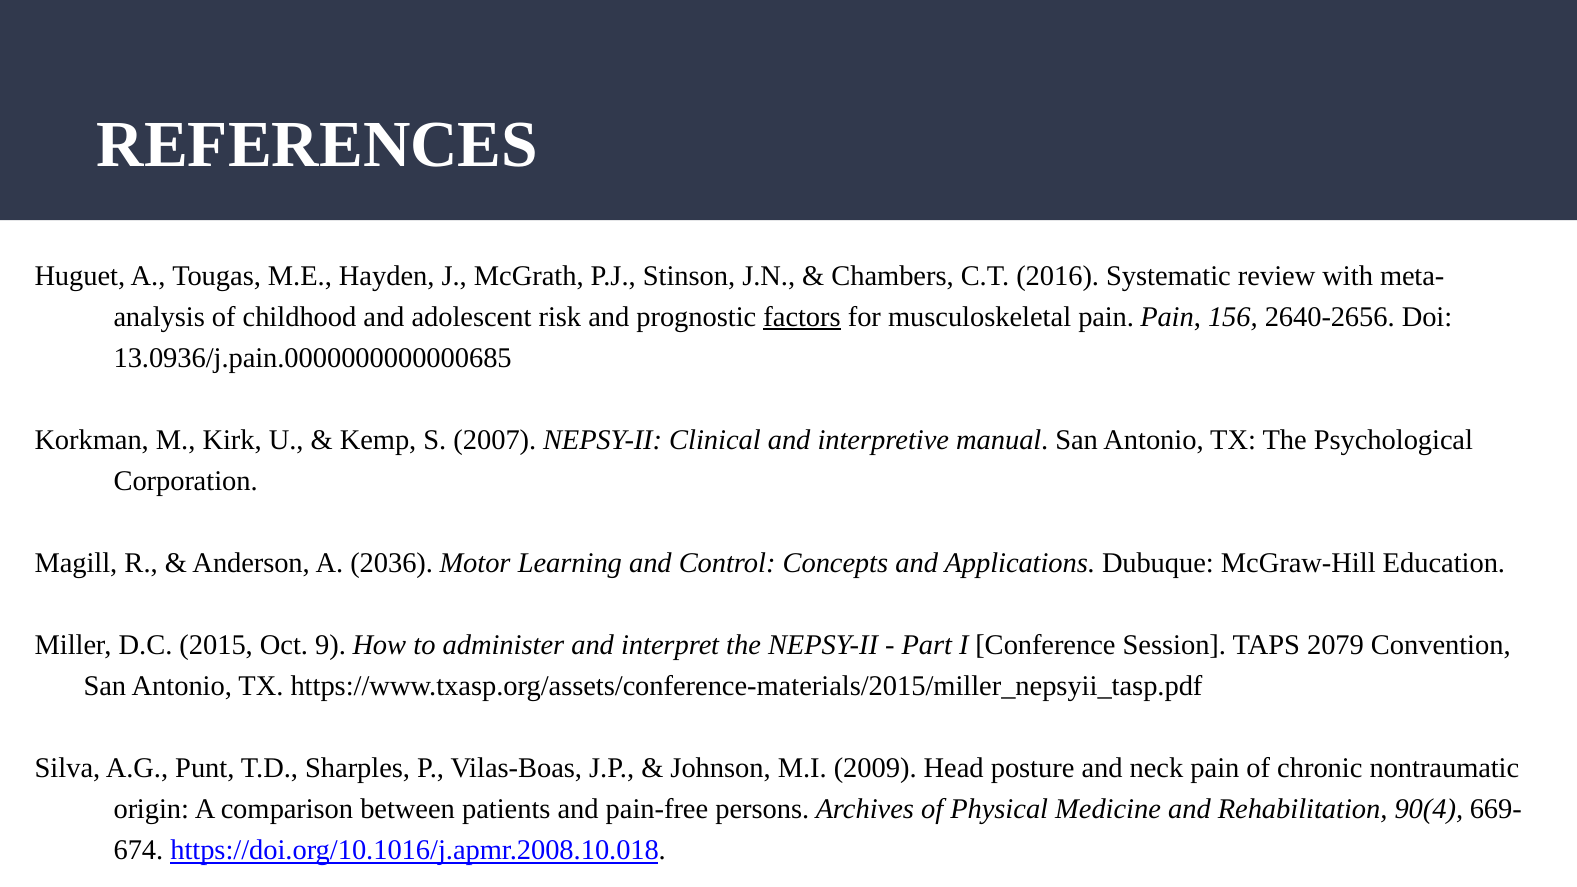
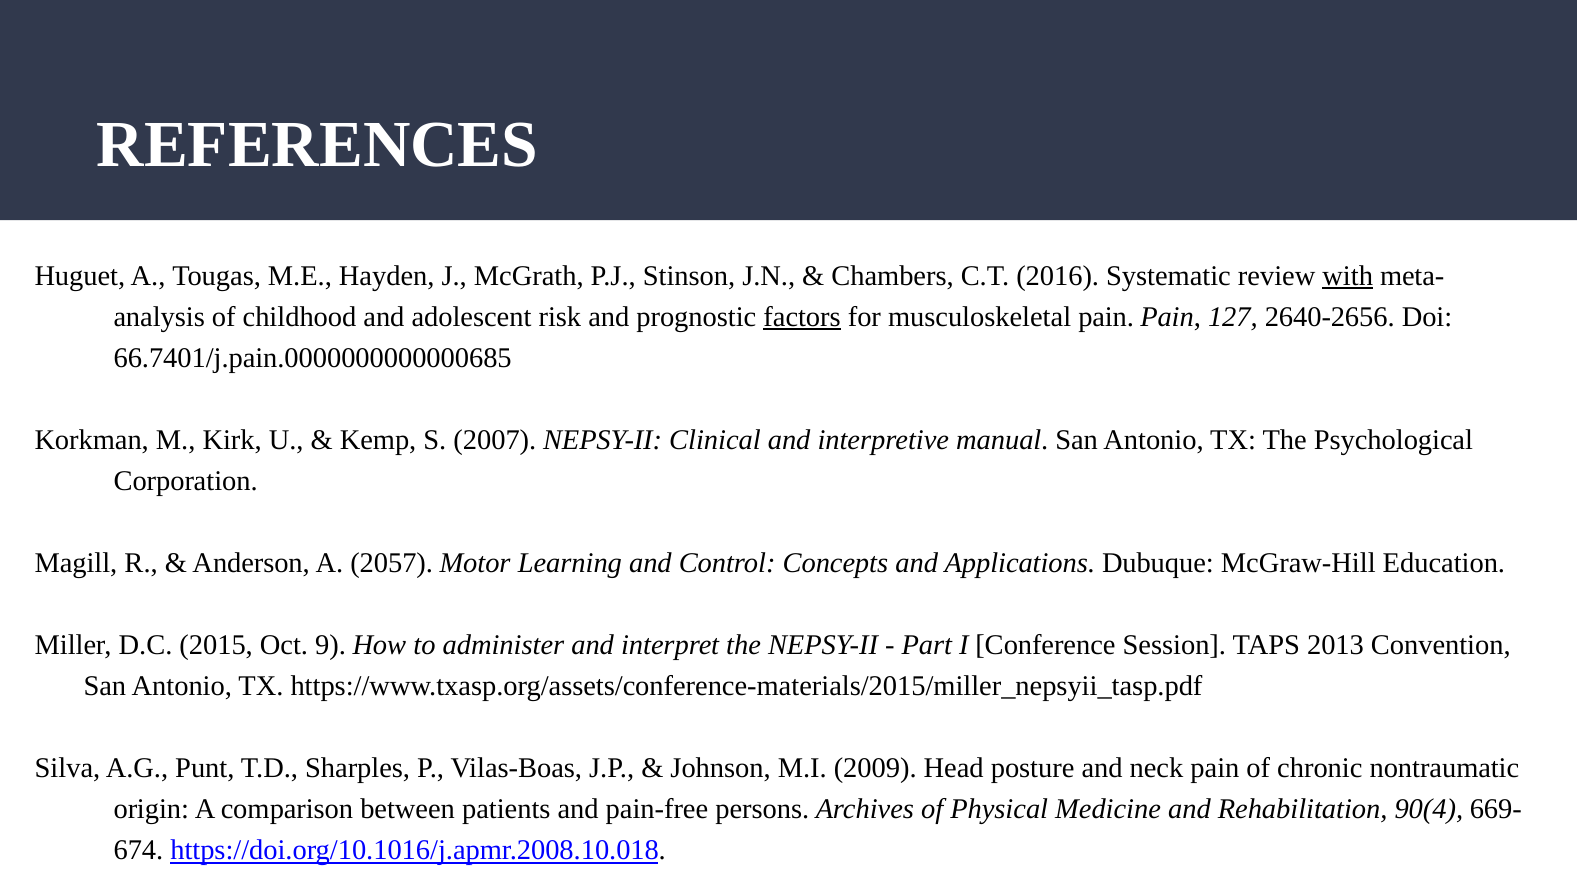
with underline: none -> present (1348, 276)
156: 156 -> 127 (1233, 317)
13.0936/j.pain.0000000000000685: 13.0936/j.pain.0000000000000685 -> 66.7401/j.pain.0000000000000685 (313, 358)
2036: 2036 -> 2057 (392, 563)
2079: 2079 -> 2013 (1336, 645)
